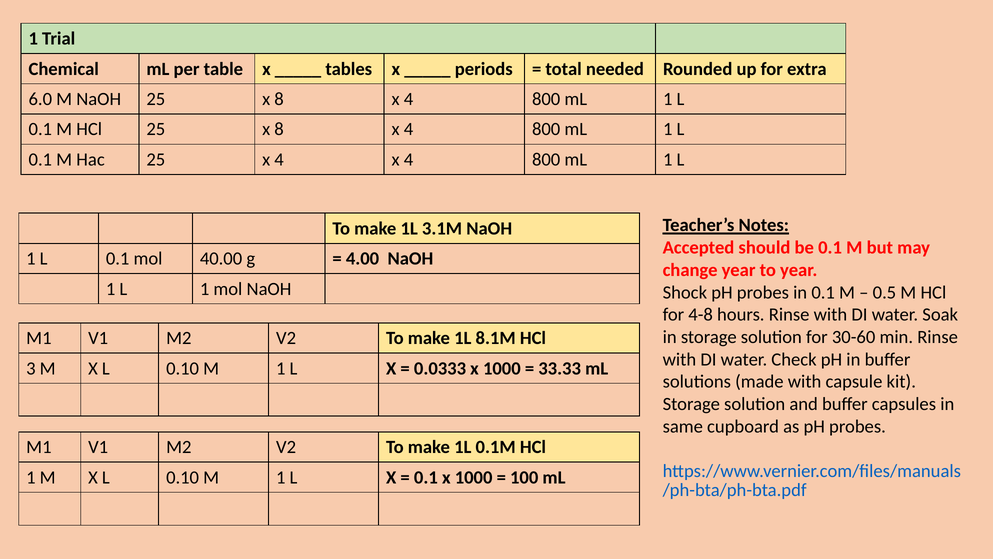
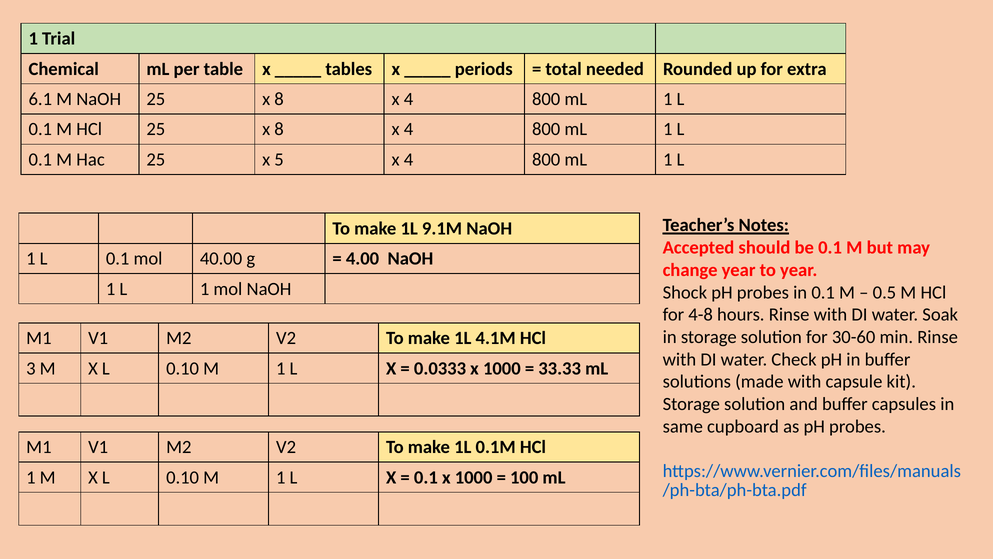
6.0: 6.0 -> 6.1 (40, 99)
25 x 4: 4 -> 5 (279, 159)
3.1M: 3.1M -> 9.1M (442, 228)
8.1M: 8.1M -> 4.1M (496, 338)
